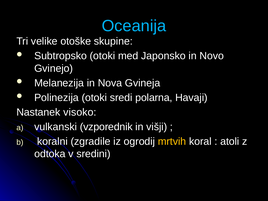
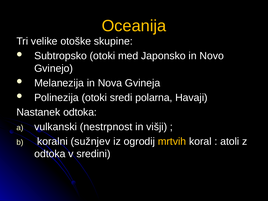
Oceanija colour: light blue -> yellow (134, 26)
Nastanek visoko: visoko -> odtoka (80, 112)
vzporednik: vzporednik -> nestrpnost (106, 127)
zgradile: zgradile -> sužnjev (91, 141)
